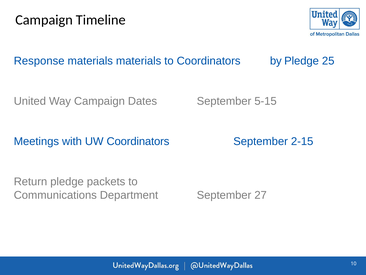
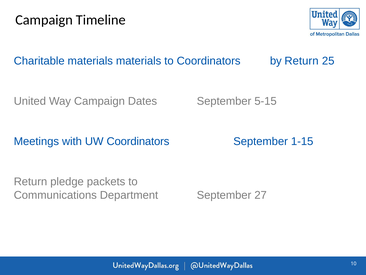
Response: Response -> Charitable (39, 61)
by Pledge: Pledge -> Return (301, 61)
2-15: 2-15 -> 1-15 (302, 141)
